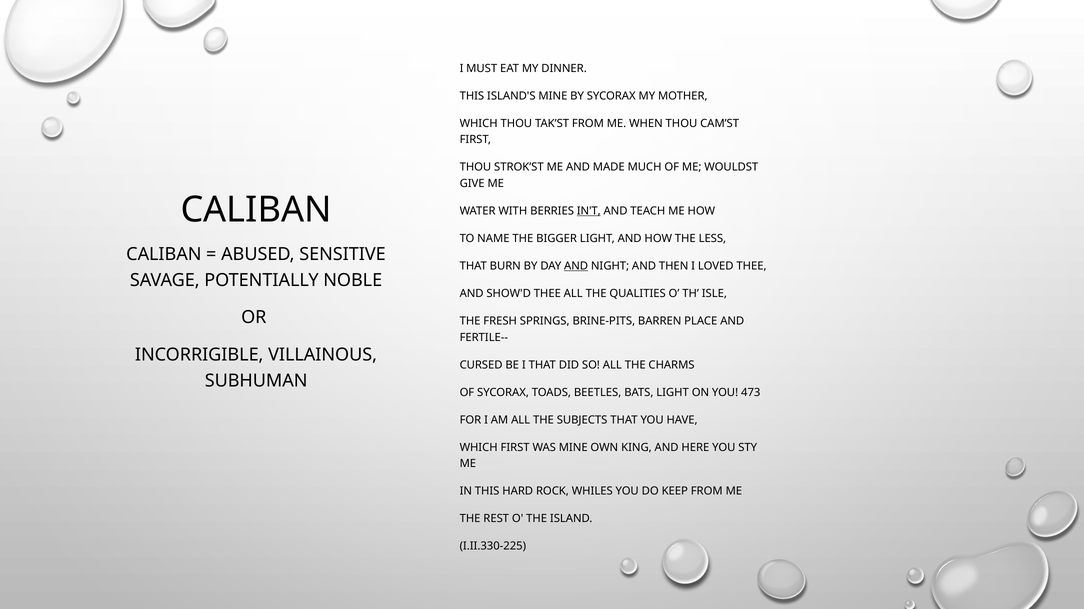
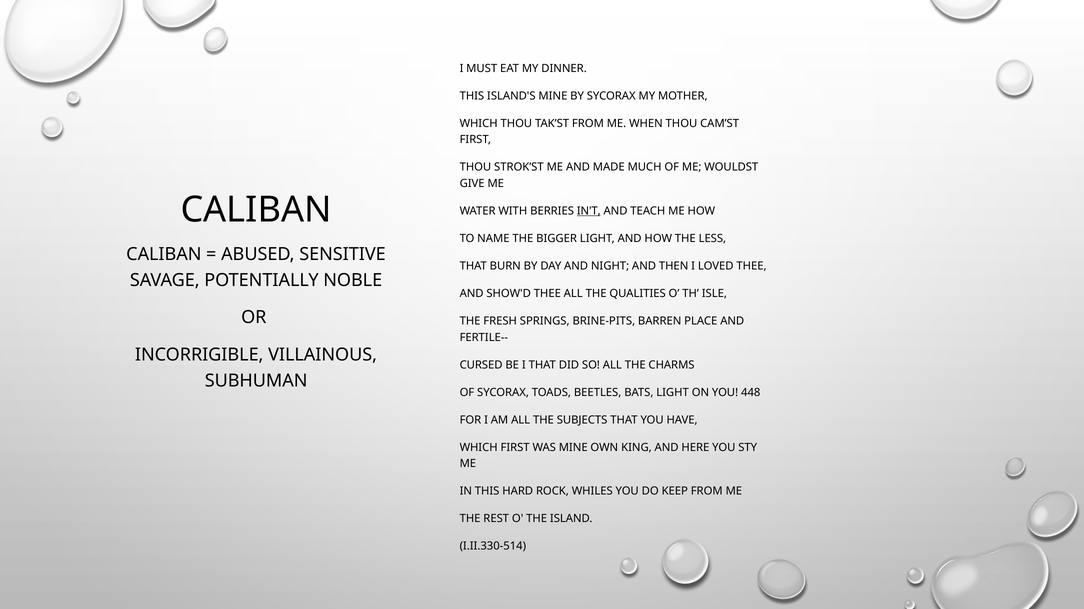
AND underline: present -> none (576, 266)
473: 473 -> 448 (751, 393)
I.II.330-225: I.II.330-225 -> I.II.330-514 (493, 547)
